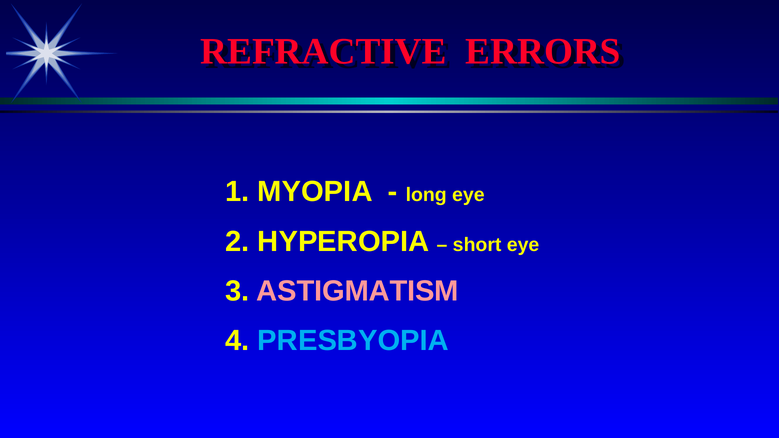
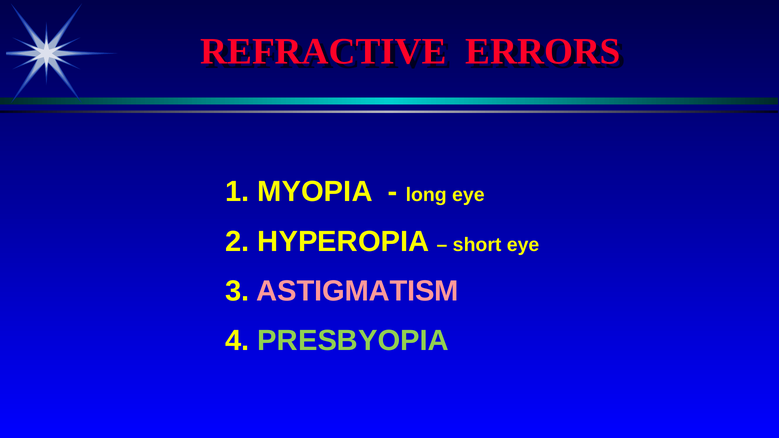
PRESBYOPIA colour: light blue -> light green (353, 341)
